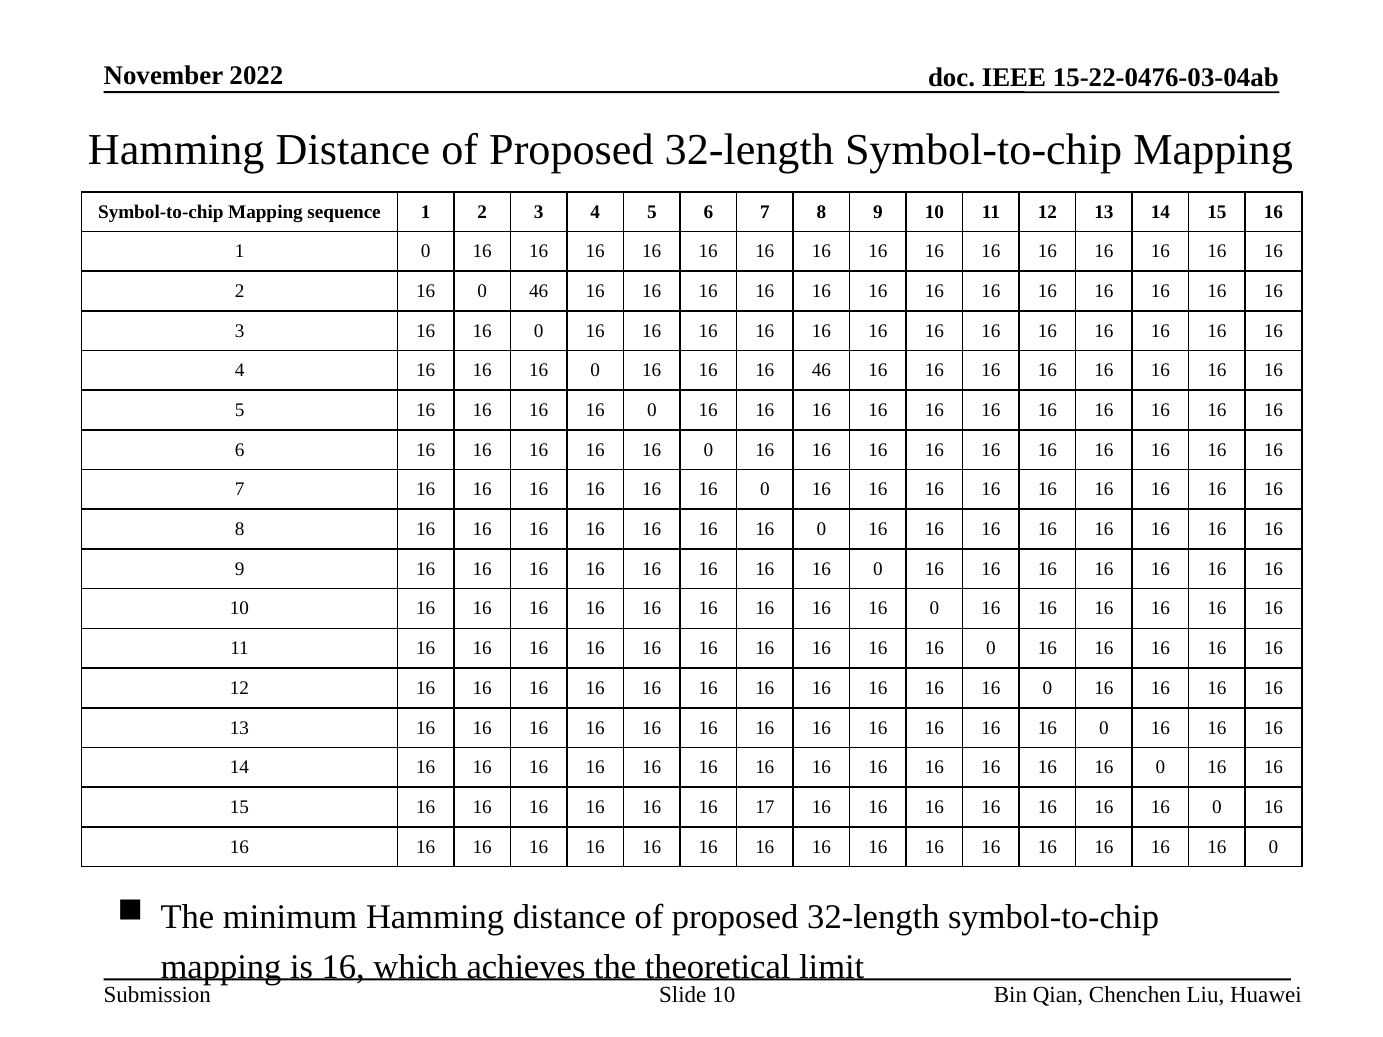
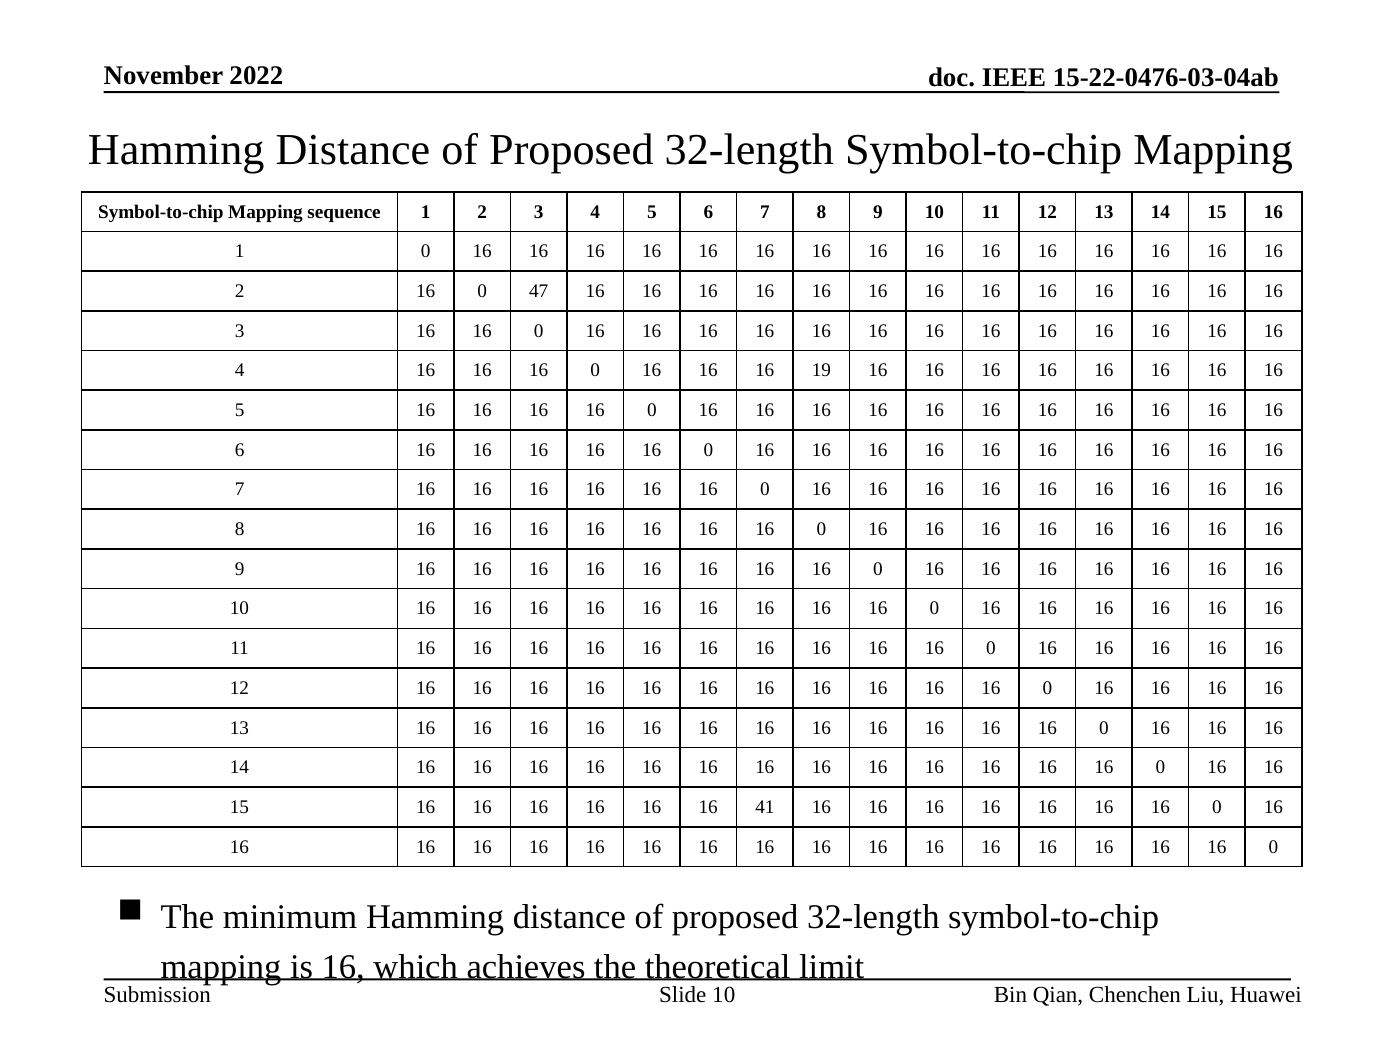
0 46: 46 -> 47 (539, 291)
16 46: 46 -> 19 (821, 371)
17: 17 -> 41 (765, 807)
